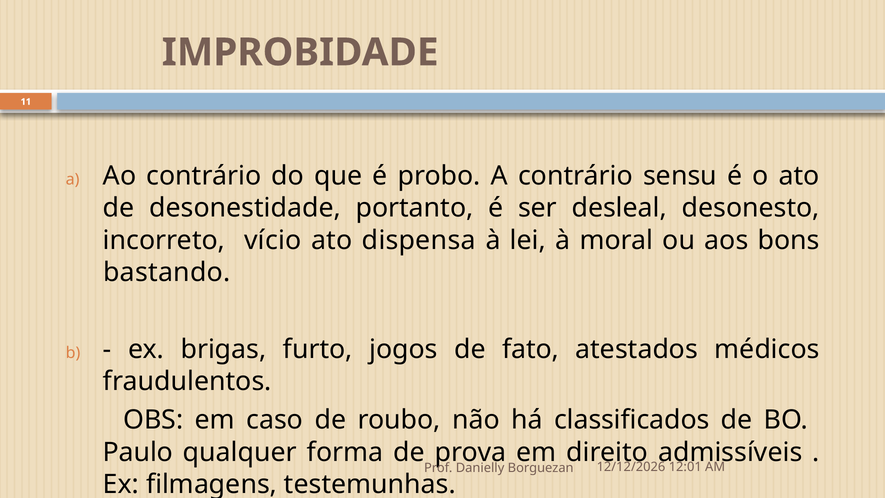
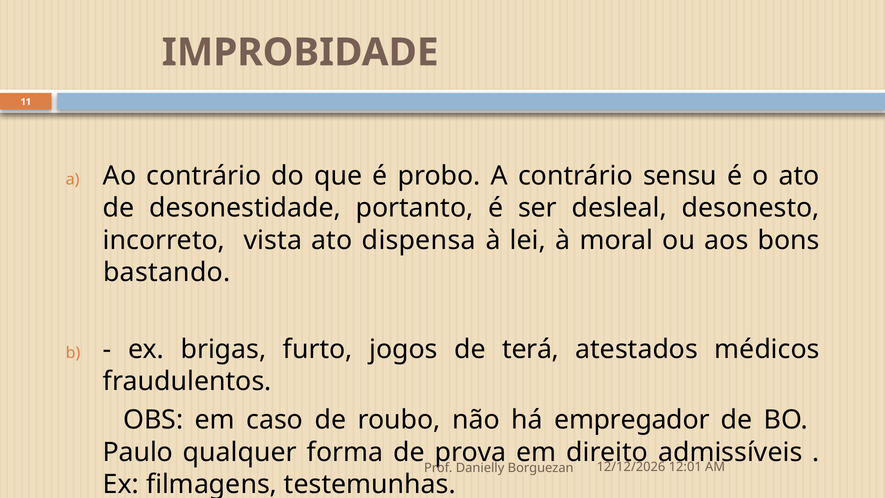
vício: vício -> vista (273, 240)
fato: fato -> terá (531, 349)
classificados: classificados -> empregador (632, 420)
